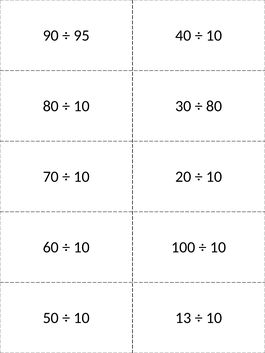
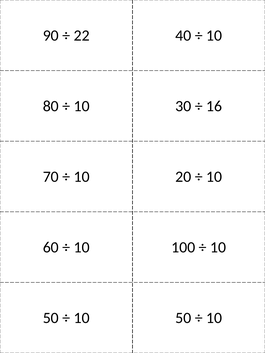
95: 95 -> 22 (82, 36)
80: 80 -> 16 (214, 106)
13: 13 -> 50 (183, 318)
